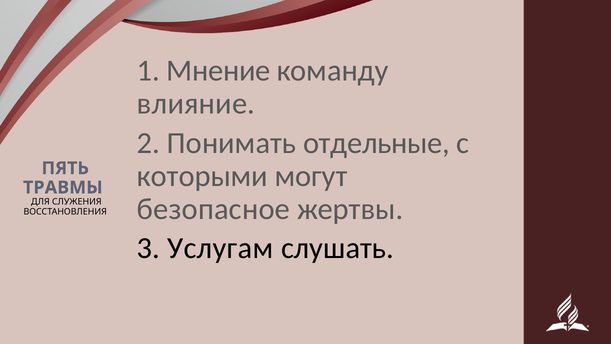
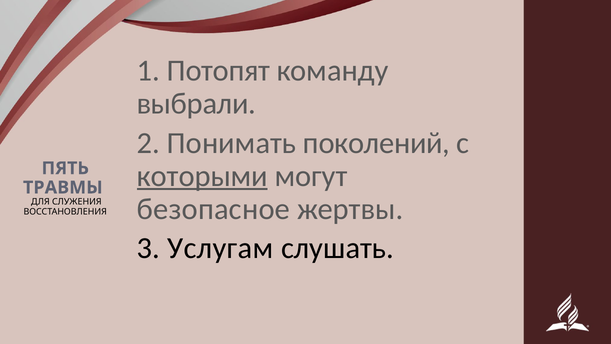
Мнение: Мнение -> Потопят (219, 70)
влияние: влияние -> выбрали (196, 103)
отдельные: отдельные -> поколений (376, 143)
которыми underline: none -> present (202, 176)
